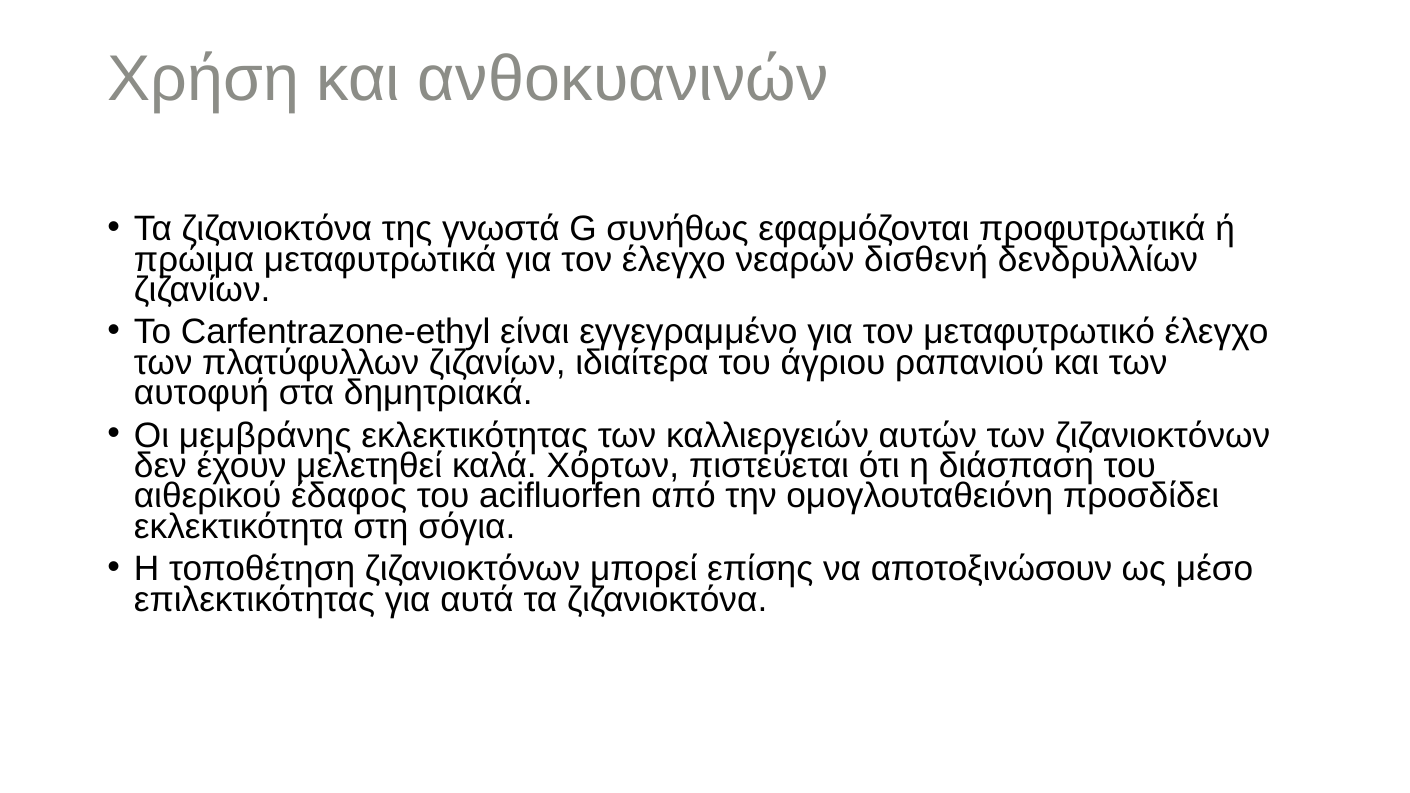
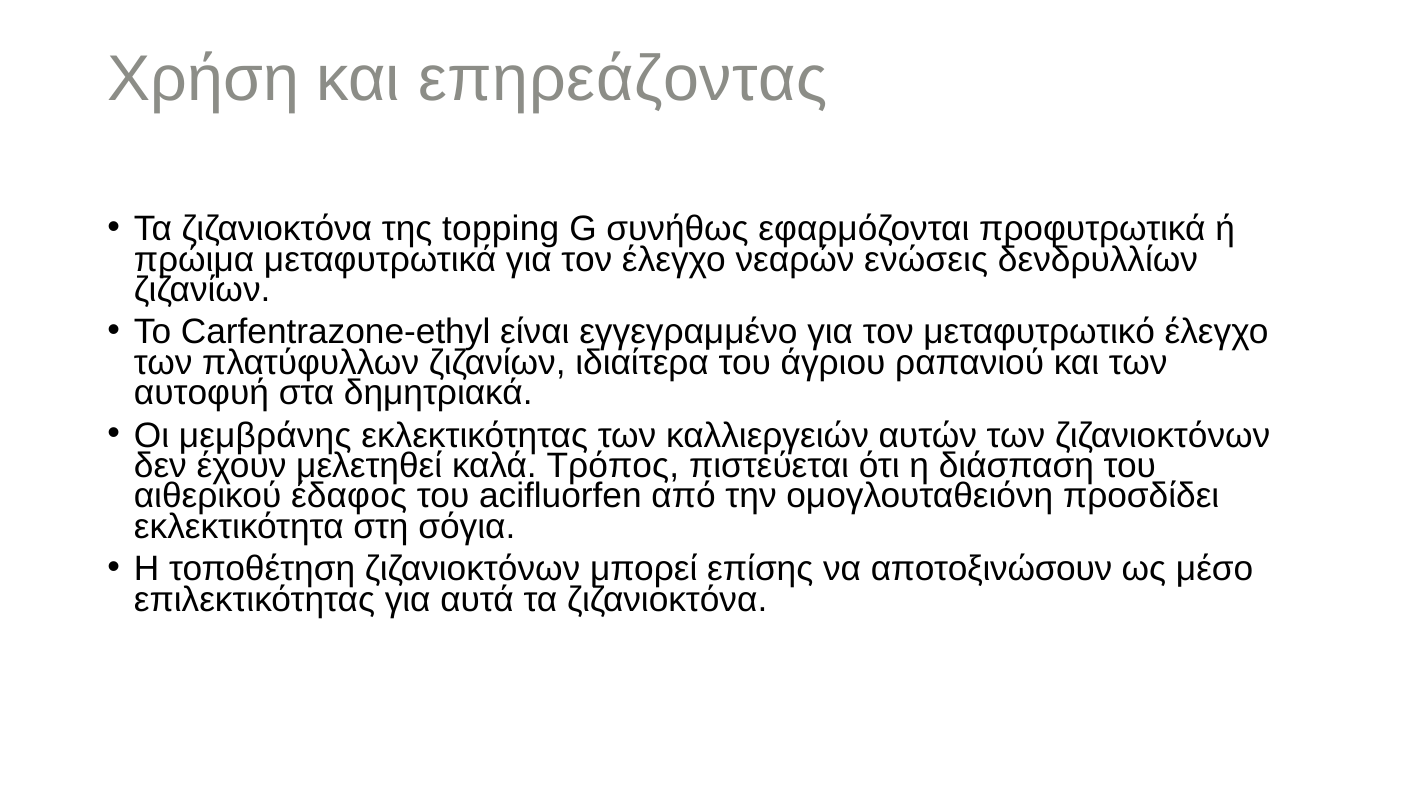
ανθοκυανινών: ανθοκυανινών -> επηρεάζοντας (623, 80)
γνωστά: γνωστά -> topping (501, 229)
δισθενή: δισθενή -> ενώσεις (926, 260)
Χόρτων: Χόρτων -> Τρόπος (613, 466)
